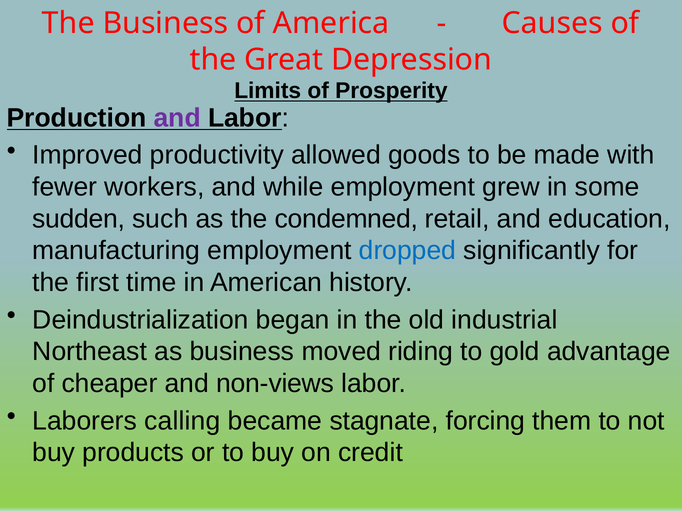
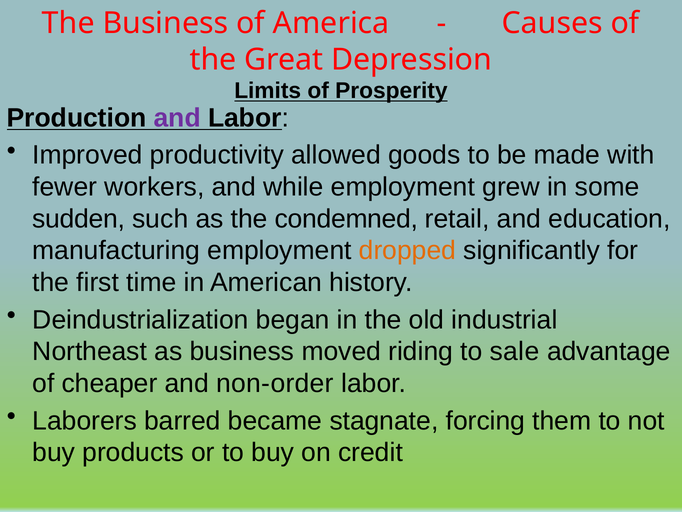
dropped colour: blue -> orange (407, 250)
gold: gold -> sale (515, 351)
non-views: non-views -> non-order (275, 383)
calling: calling -> barred (182, 420)
